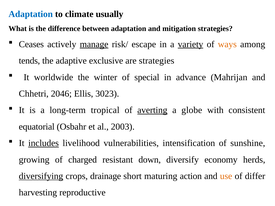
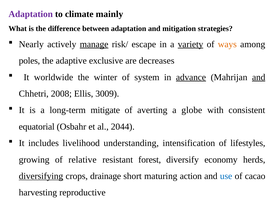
Adaptation colour: blue -> purple (31, 14)
usually: usually -> mainly (109, 14)
Ceases: Ceases -> Nearly (31, 44)
tends: tends -> poles (29, 61)
are strategies: strategies -> decreases (157, 61)
special: special -> system (147, 77)
advance underline: none -> present (191, 77)
and underline: none -> present (259, 77)
2046: 2046 -> 2008 (61, 94)
3023: 3023 -> 3009 (107, 94)
tropical: tropical -> mitigate (105, 110)
averting underline: present -> none (152, 110)
2003: 2003 -> 2044 (123, 127)
includes underline: present -> none (44, 143)
vulnerabilities: vulnerabilities -> understanding (131, 143)
sunshine: sunshine -> lifestyles (248, 143)
charged: charged -> relative (82, 160)
down: down -> forest (150, 160)
use colour: orange -> blue (226, 176)
differ: differ -> cacao (255, 176)
